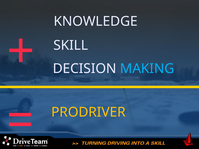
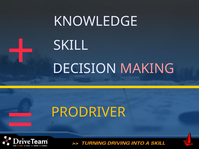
MAKING colour: light blue -> pink (147, 69)
